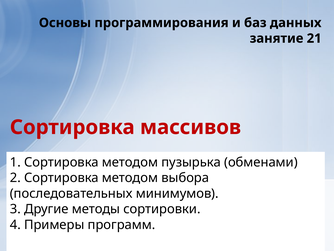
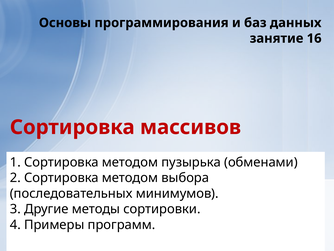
21: 21 -> 16 (314, 38)
